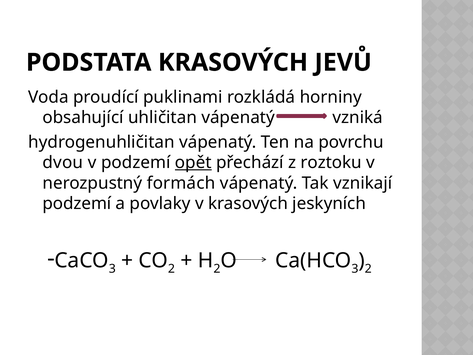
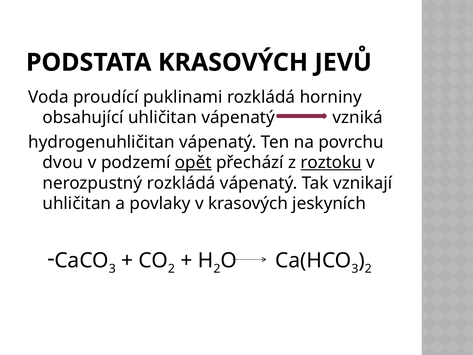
roztoku underline: none -> present (331, 162)
nerozpustný formách: formách -> rozkládá (181, 183)
podzemí: podzemí -> uhličitan (77, 203)
